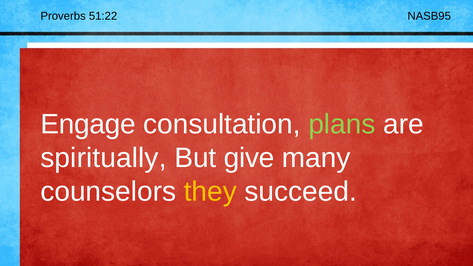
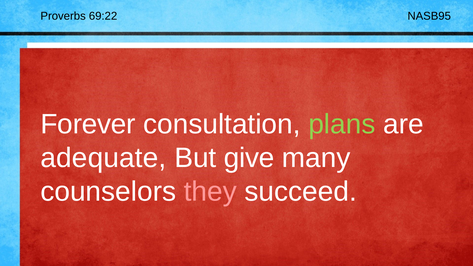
51:22: 51:22 -> 69:22 (103, 16)
Engage: Engage -> Forever (88, 124)
spiritually: spiritually -> adequate (103, 158)
they colour: yellow -> pink (210, 192)
